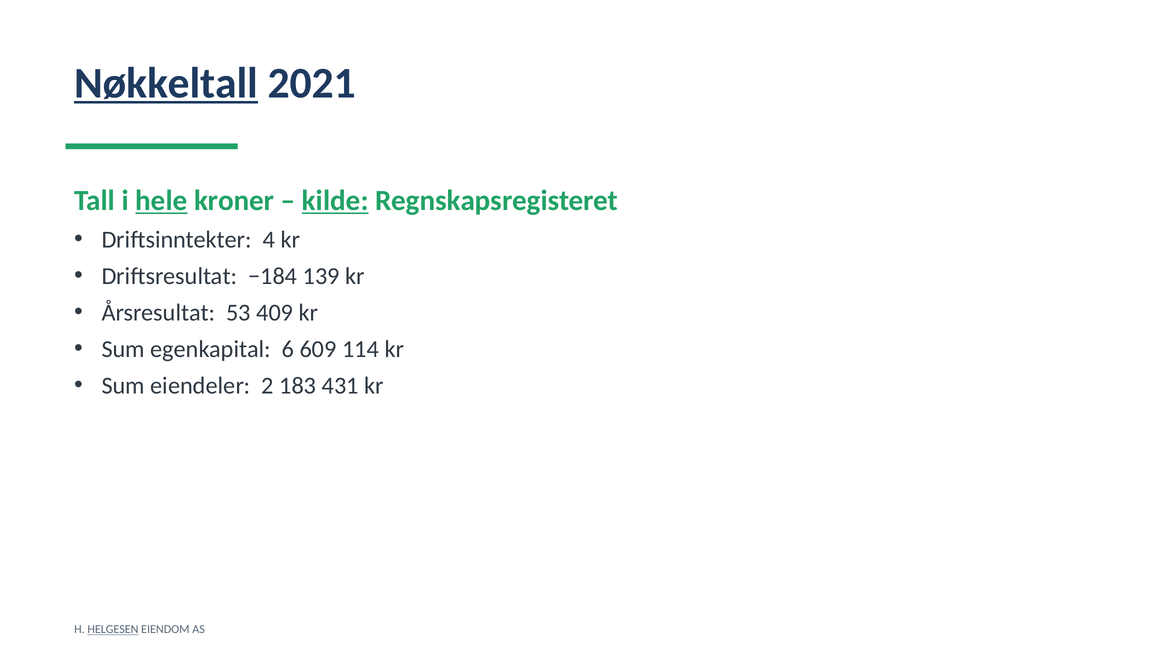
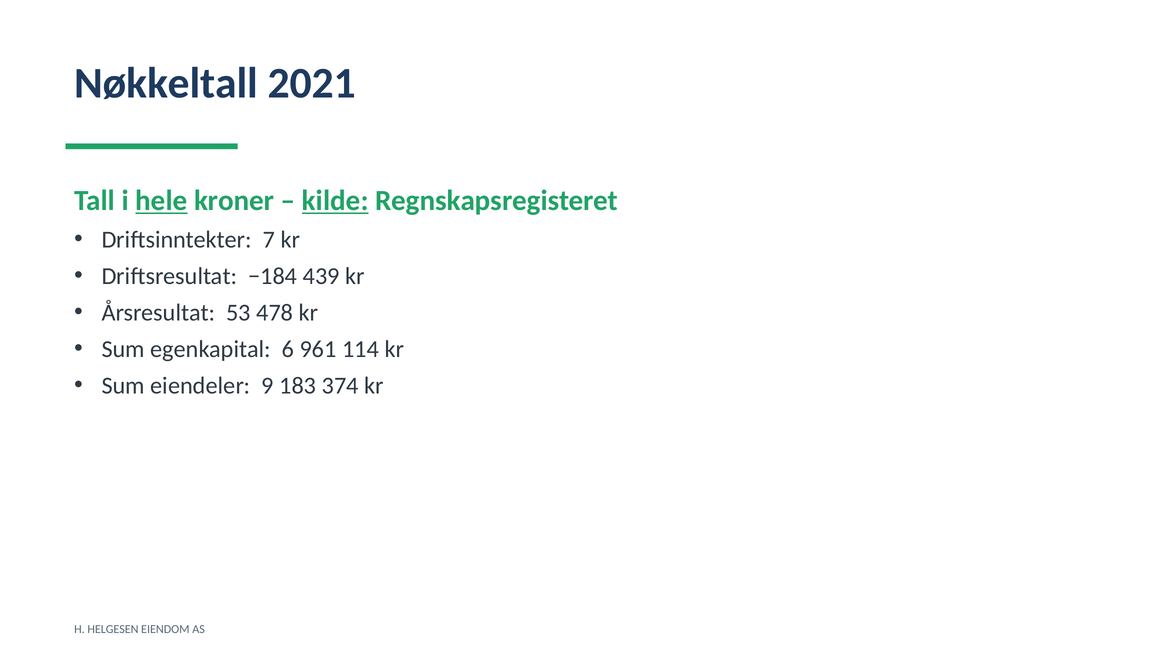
Nøkkeltall underline: present -> none (166, 83)
4: 4 -> 7 (269, 240)
139: 139 -> 439 (321, 276)
409: 409 -> 478 (275, 313)
609: 609 -> 961 (318, 349)
2: 2 -> 9 (268, 386)
431: 431 -> 374 (340, 386)
HELGESEN underline: present -> none (113, 629)
